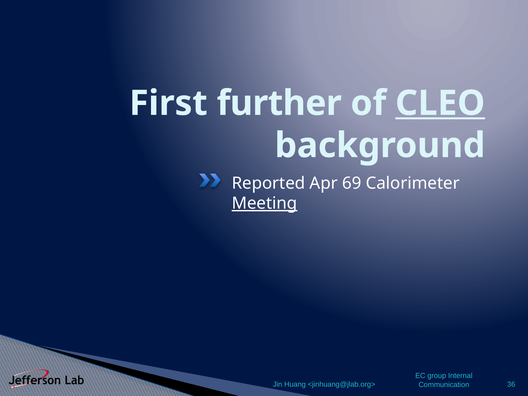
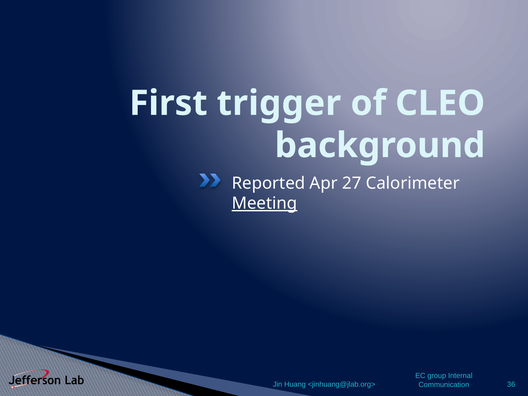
further: further -> trigger (279, 103)
CLEO underline: present -> none (440, 103)
69: 69 -> 27 (352, 183)
